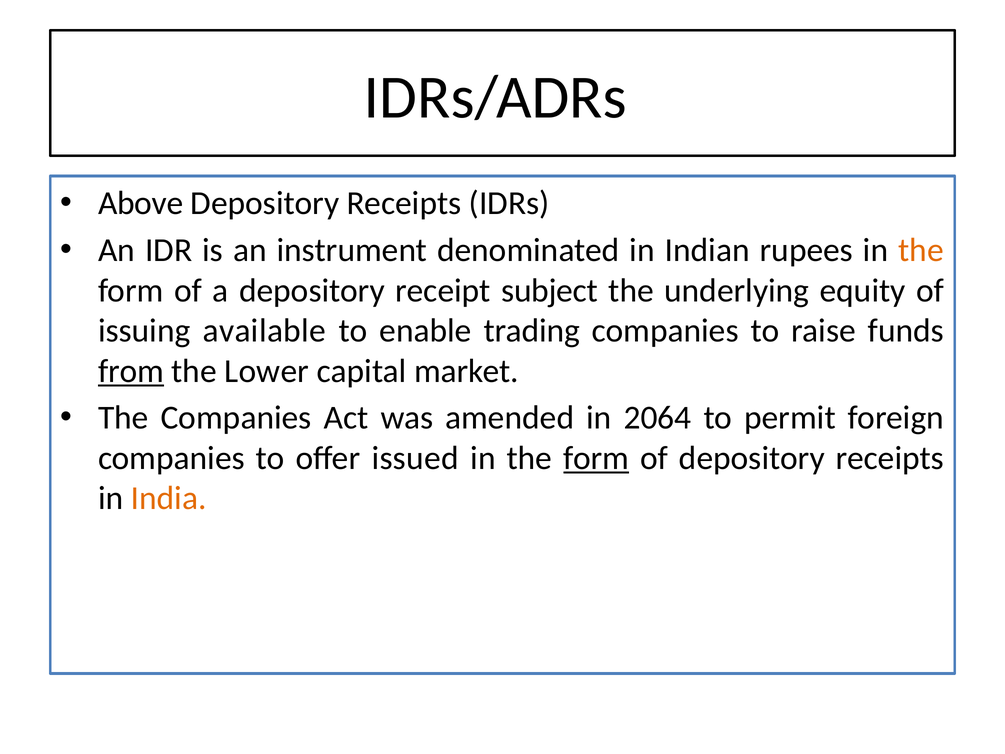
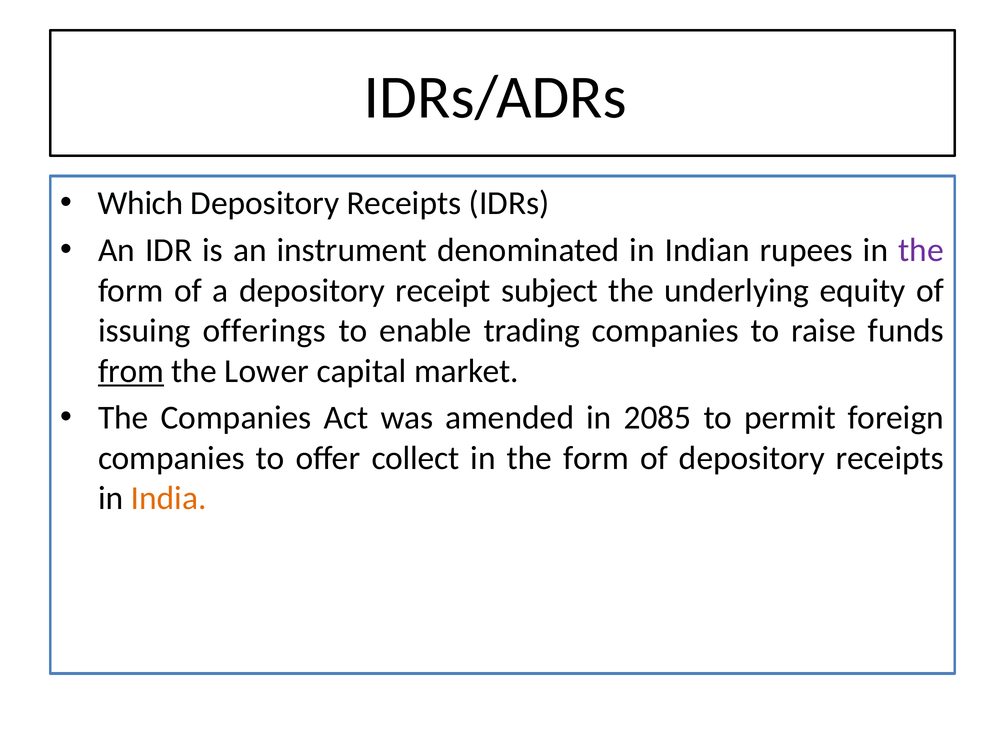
Above: Above -> Which (141, 203)
the colour: orange -> purple (921, 250)
available: available -> offerings (264, 331)
2064: 2064 -> 2085 (657, 418)
issued: issued -> collect (415, 458)
form underline: present -> none (596, 458)
